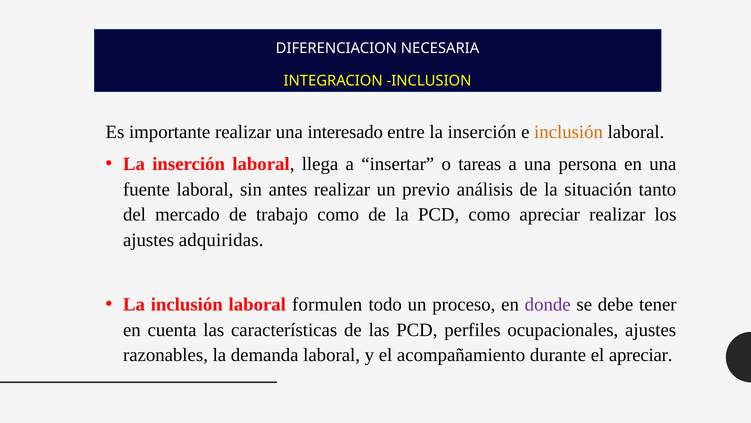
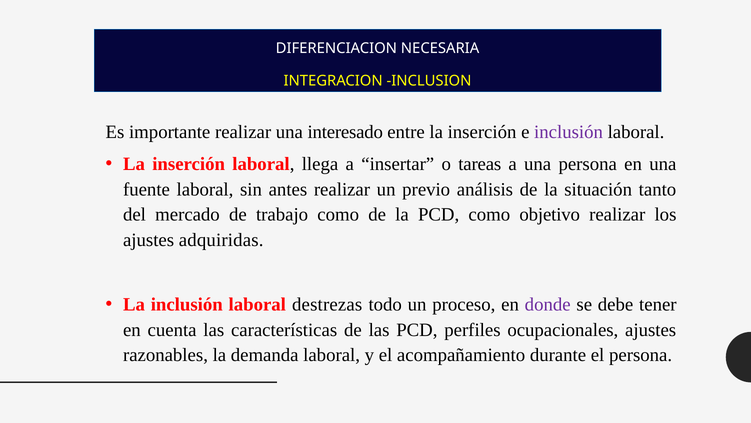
inclusión colour: orange -> purple (569, 132)
como apreciar: apreciar -> objetivo (550, 214)
formulen: formulen -> destrezas (327, 304)
el apreciar: apreciar -> persona (641, 355)
